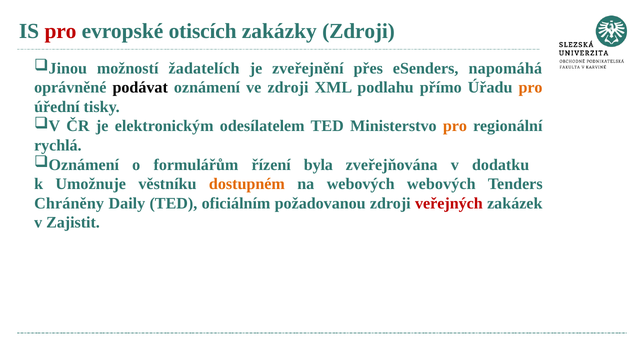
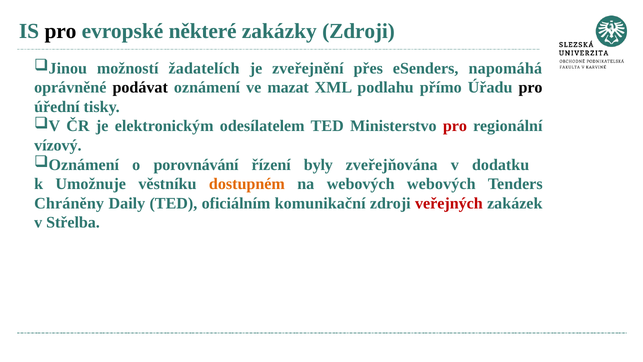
pro colour: red -> black (60, 31)
otiscích: otiscích -> některé (203, 31)
ve zdroji: zdroji -> mazat (288, 87)
pro colour: orange -> black (531, 87)
pro colour: orange -> red (455, 126)
rychlá: rychlá -> vízový (58, 145)
formulářům: formulářům -> porovnávání (196, 165)
byla: byla -> byly (318, 165)
požadovanou: požadovanou -> komunikační (320, 203)
Zajistit: Zajistit -> Střelba (73, 223)
